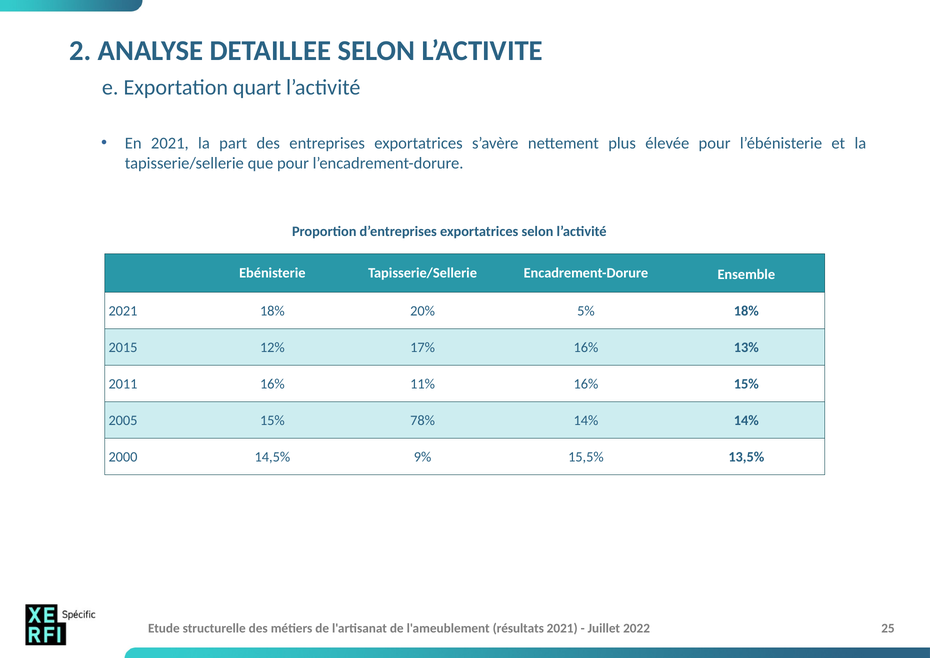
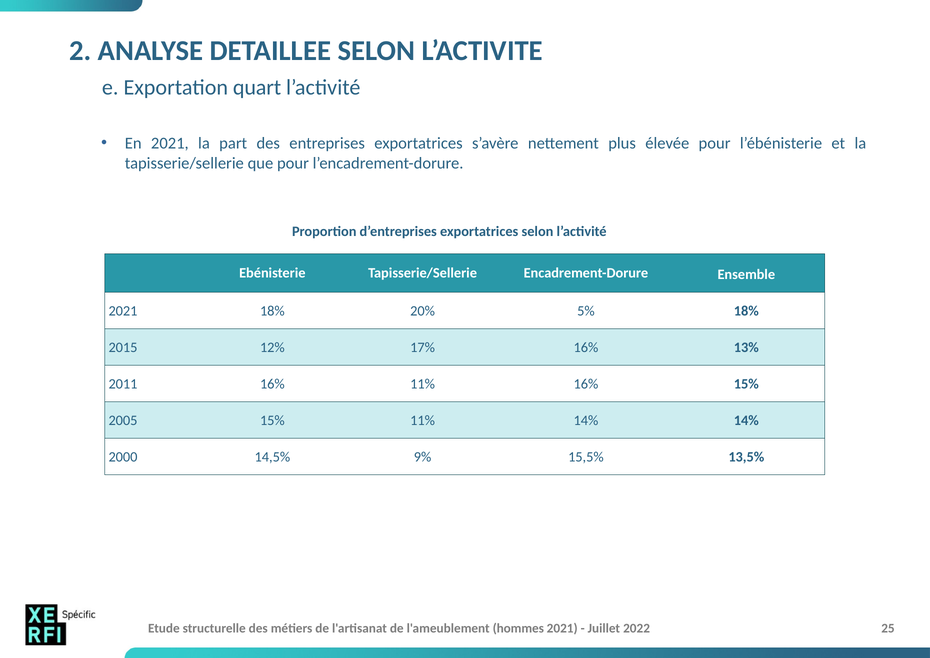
15% 78%: 78% -> 11% (423, 420)
résultats: résultats -> hommes (518, 628)
